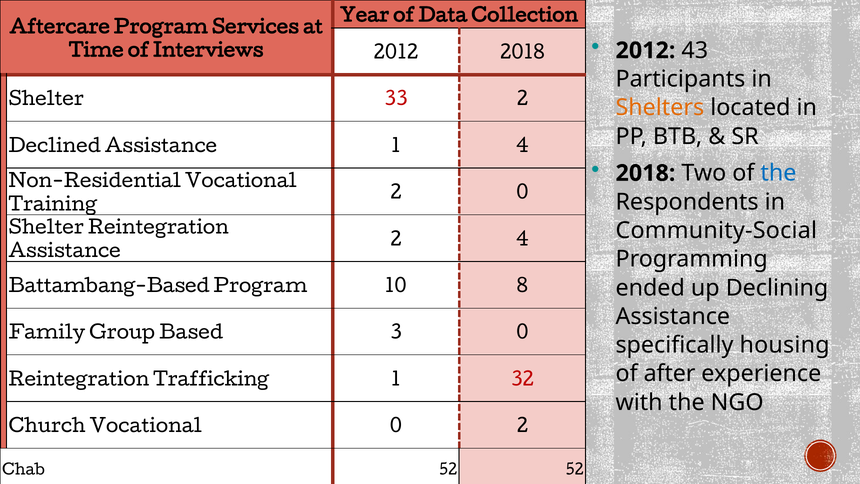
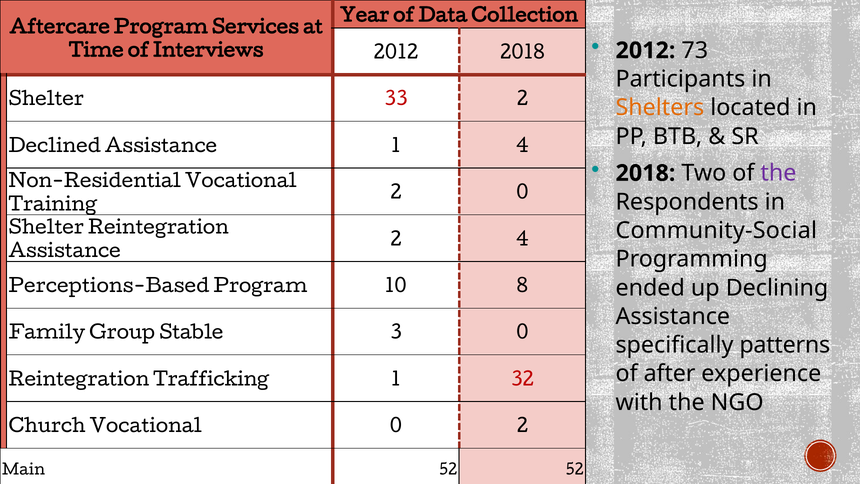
43: 43 -> 73 (695, 50)
the colour: blue -> purple (778, 173)
Battambang-Based: Battambang-Based -> Perceptions-Based (109, 286)
Based: Based -> Stable (191, 333)
housing: housing -> patterns (785, 345)
Chab: Chab -> Main (24, 470)
